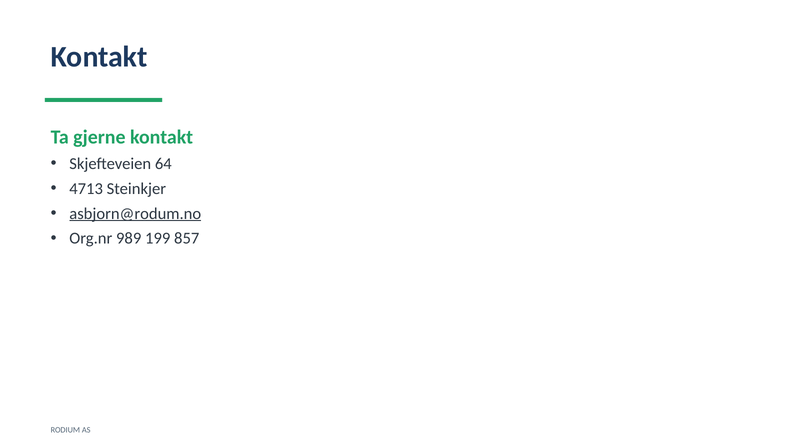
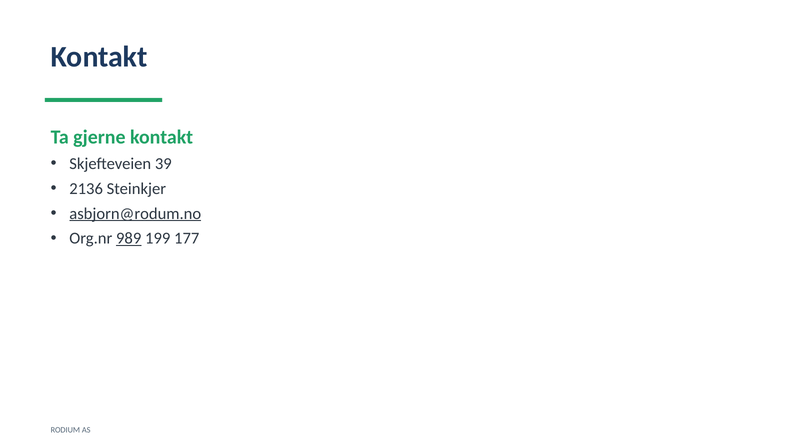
64: 64 -> 39 (163, 164)
4713: 4713 -> 2136 (86, 189)
989 underline: none -> present (129, 238)
857: 857 -> 177 (187, 238)
